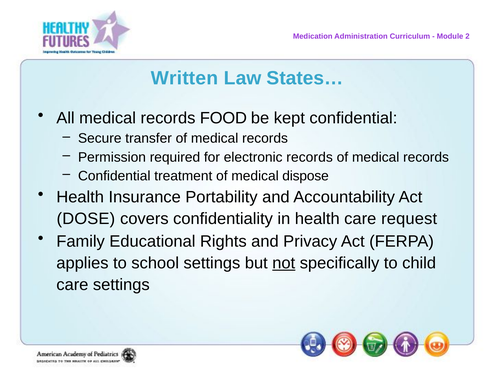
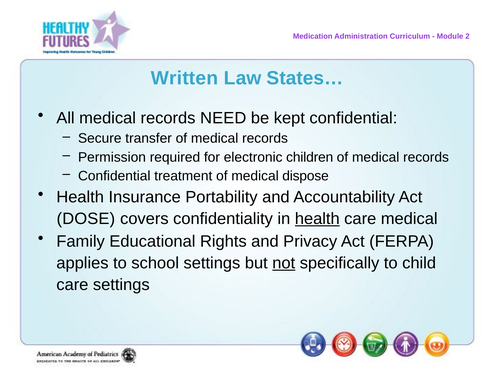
FOOD: FOOD -> NEED (223, 118)
electronic records: records -> children (310, 157)
health underline: none -> present (317, 219)
care request: request -> medical (409, 219)
